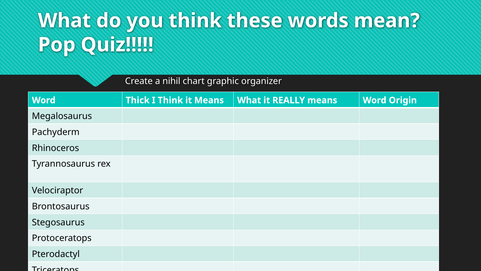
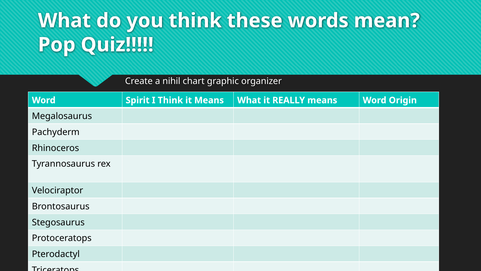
Thick: Thick -> Spirit (138, 100)
